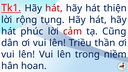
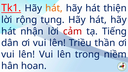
hát colour: red -> orange (54, 8)
phúc: phúc -> nhận (32, 31)
Cũng: Cũng -> Tiếng (114, 31)
